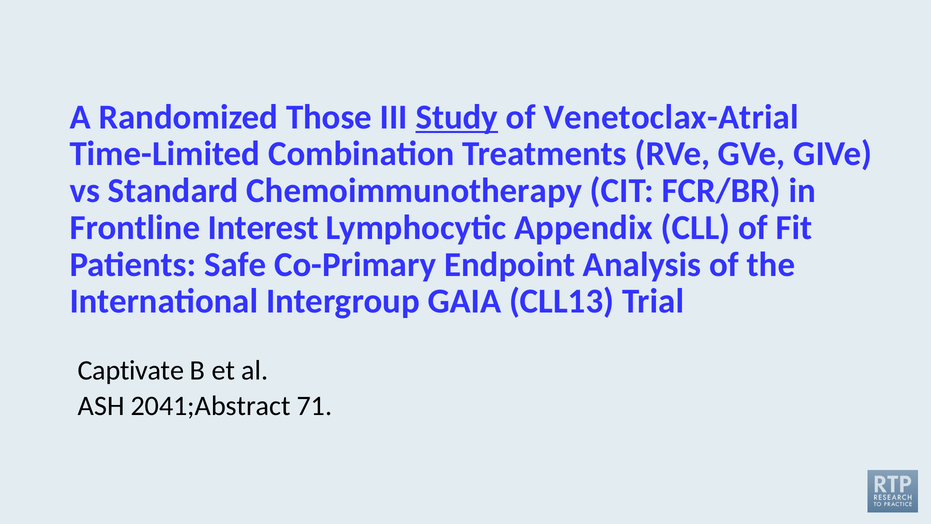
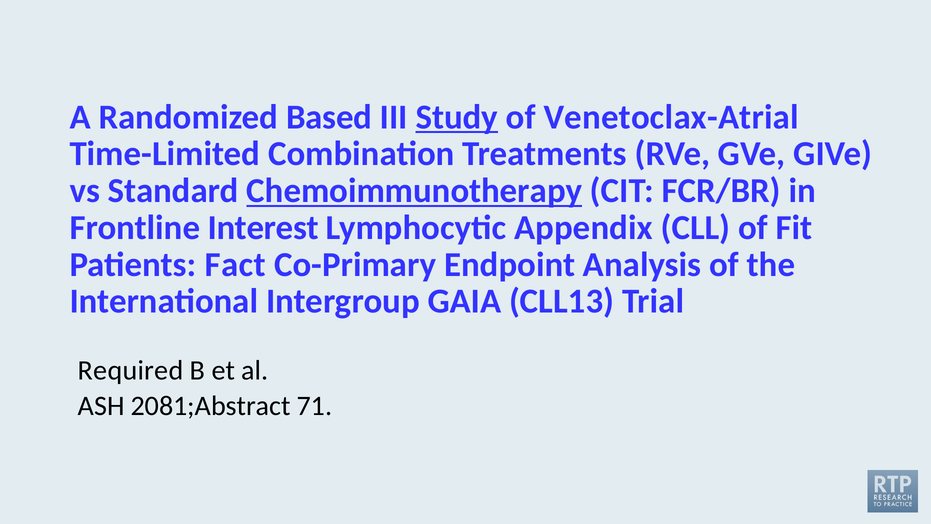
Those: Those -> Based (329, 117)
Chemoimmunotherapy underline: none -> present (414, 191)
Safe: Safe -> Fact (235, 264)
Captivate: Captivate -> Required (131, 370)
2041;Abstract: 2041;Abstract -> 2081;Abstract (211, 406)
